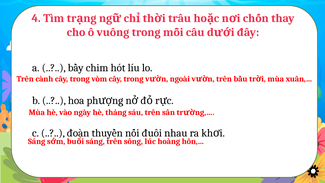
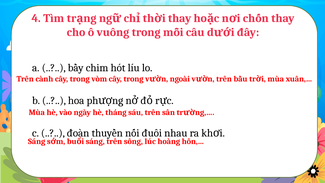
trâu: trâu -> thay (180, 18)
